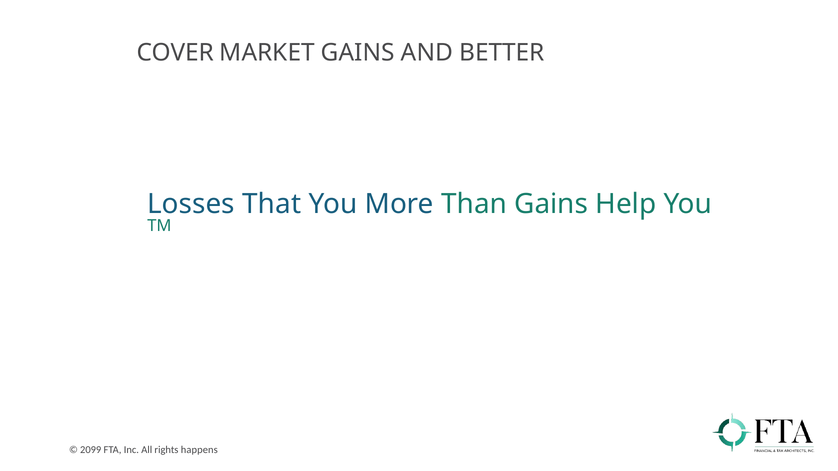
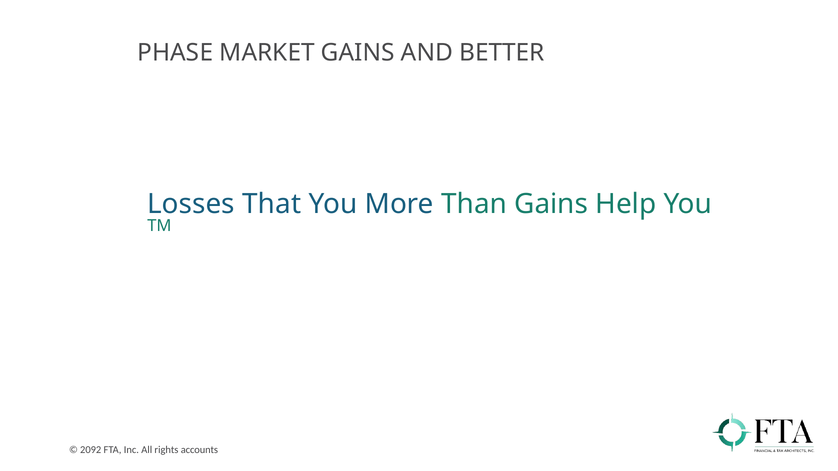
COVER: COVER -> PHASE (175, 53)
2099: 2099 -> 2092 (91, 450)
happens: happens -> accounts (199, 450)
